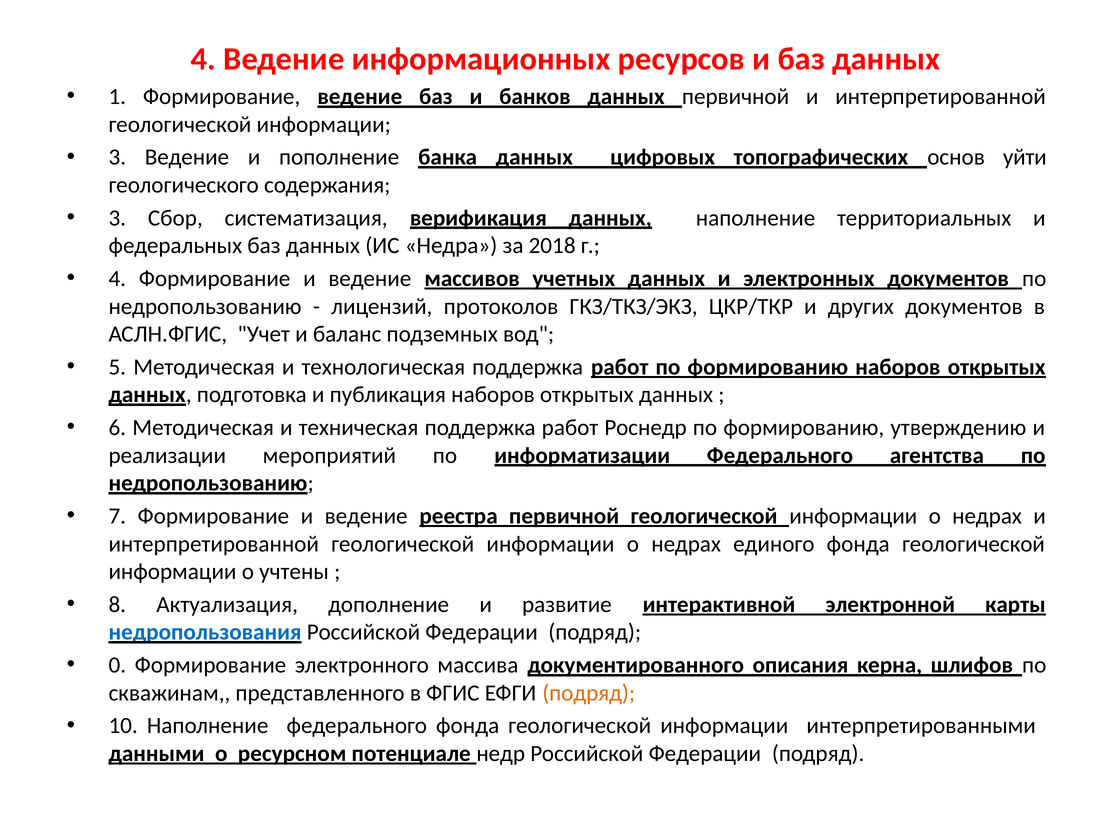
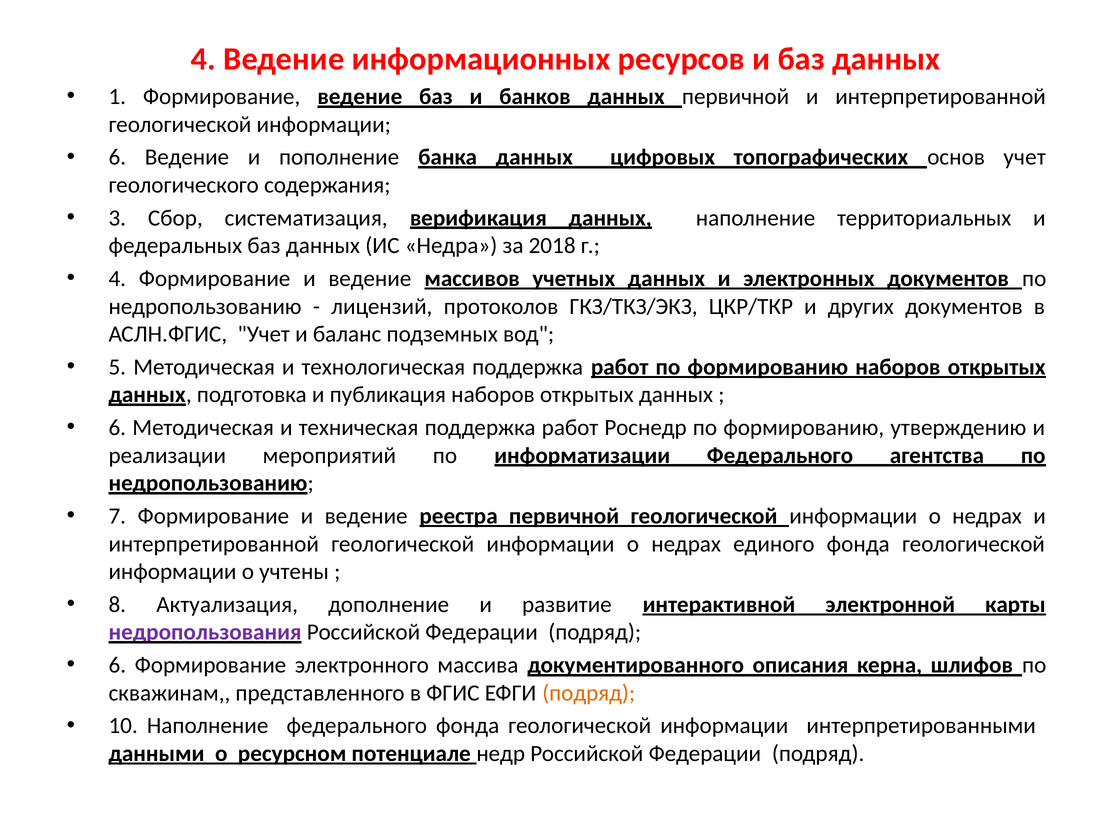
3: 3 -> 6 (117, 157)
основ уйти: уйти -> учет (1025, 157)
недропользования colour: blue -> purple (205, 632)
0: 0 -> 6 (117, 665)
